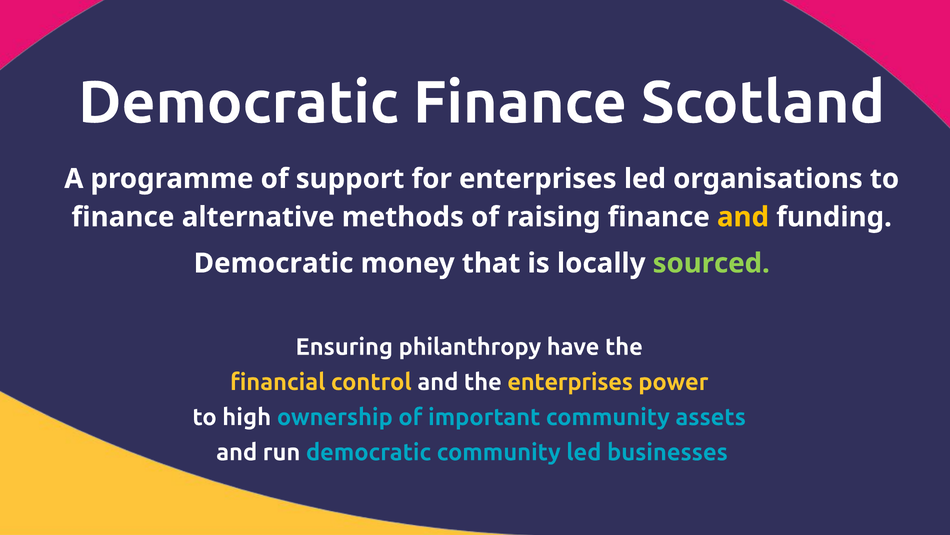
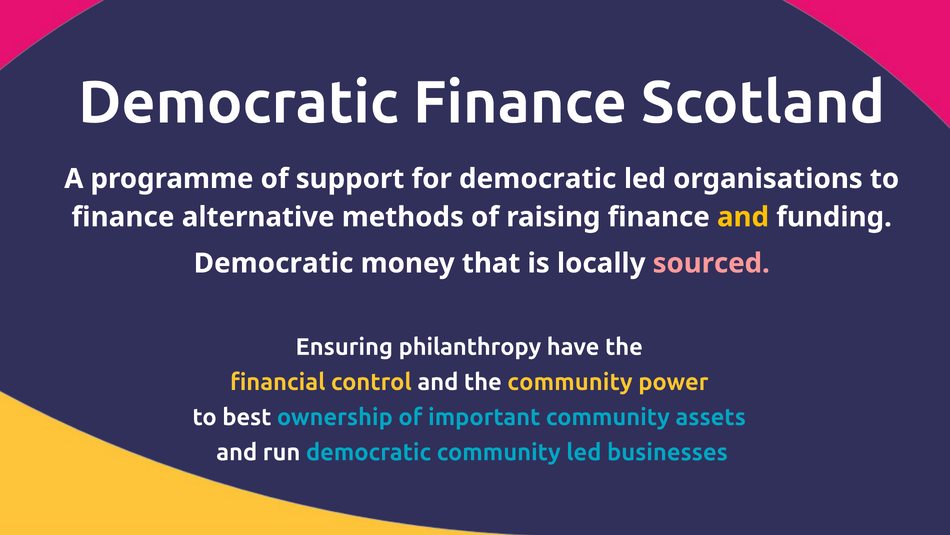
for enterprises: enterprises -> democratic (538, 179)
sourced colour: light green -> pink (711, 263)
the enterprises: enterprises -> community (570, 382)
high: high -> best (247, 417)
